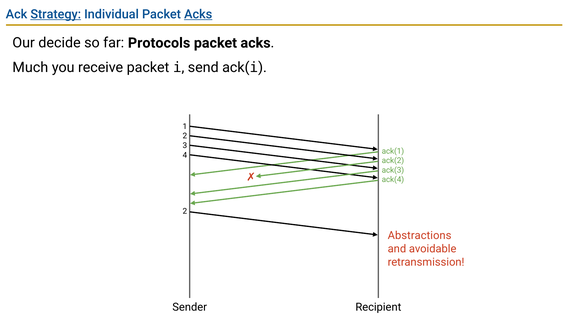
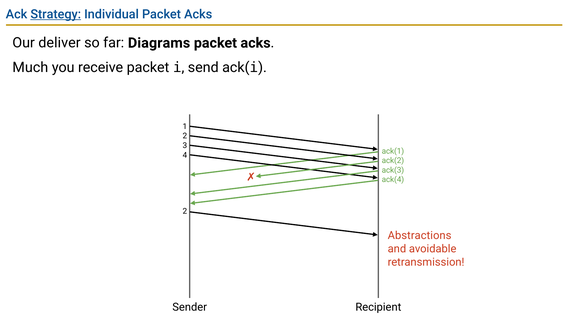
Acks underline: present -> none (198, 14)
decide: decide -> deliver (59, 43)
Protocols: Protocols -> Diagrams (159, 43)
